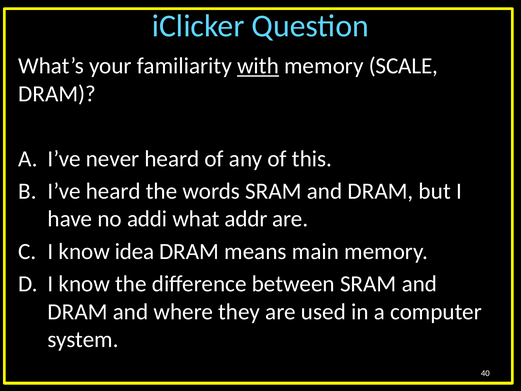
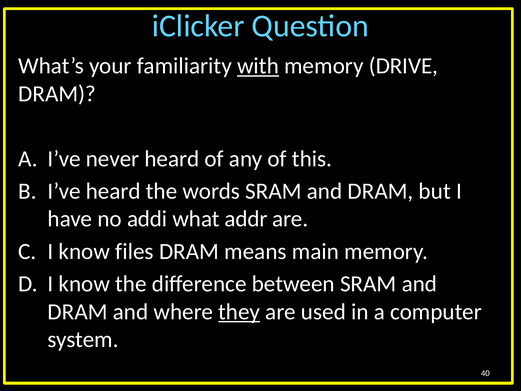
SCALE: SCALE -> DRIVE (403, 66)
idea: idea -> files (134, 251)
they underline: none -> present (239, 312)
